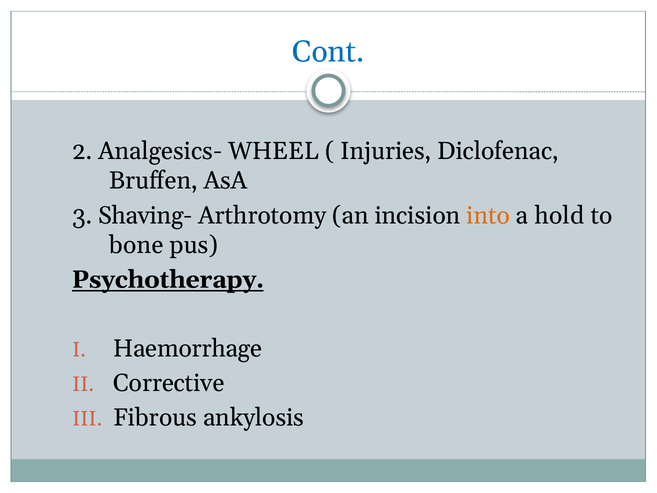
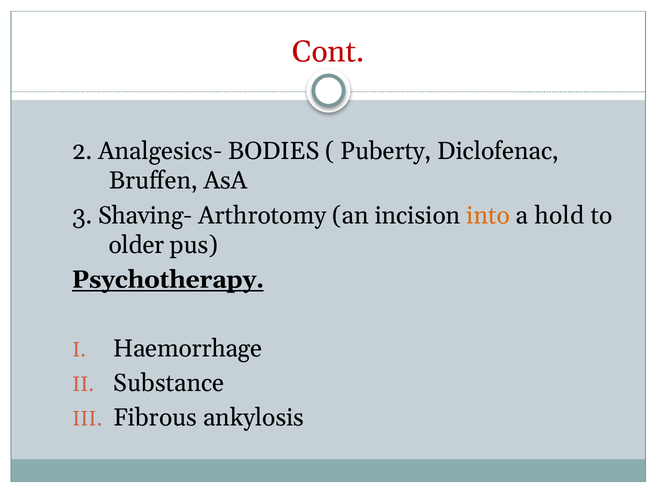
Cont colour: blue -> red (328, 52)
WHEEL: WHEEL -> BODIES (274, 151)
Injuries: Injuries -> Puberty (386, 151)
bone: bone -> older (137, 245)
Corrective: Corrective -> Substance (169, 383)
